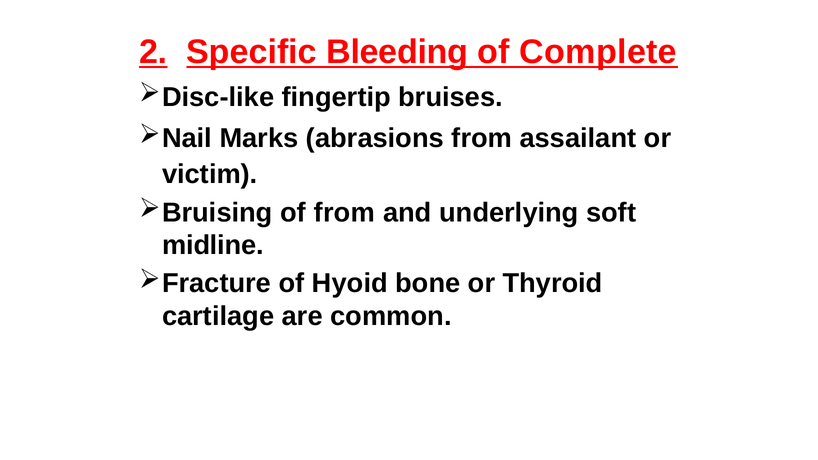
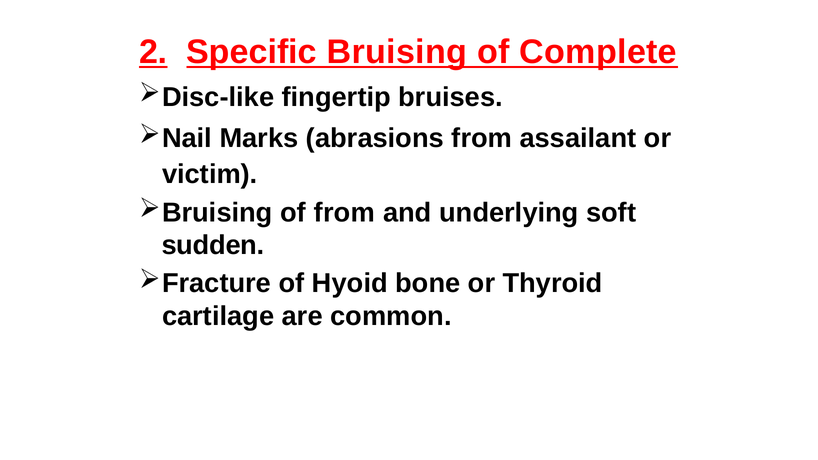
Bleeding: Bleeding -> Bruising (397, 52)
midline: midline -> sudden (213, 245)
